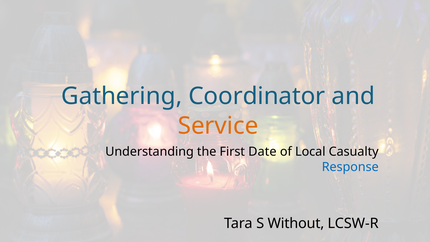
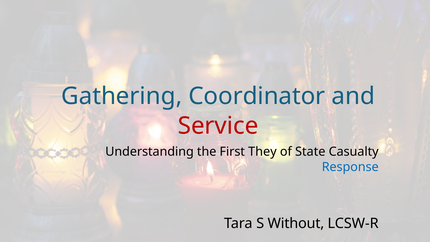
Service colour: orange -> red (218, 126)
Date: Date -> They (262, 152)
Local: Local -> State (310, 152)
